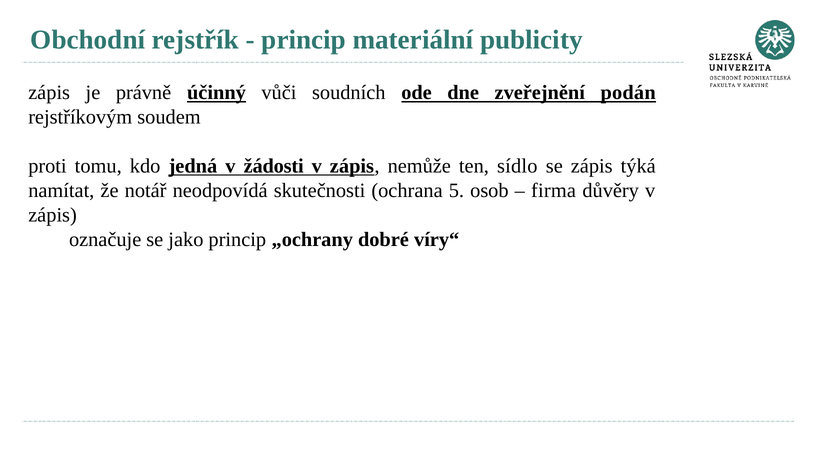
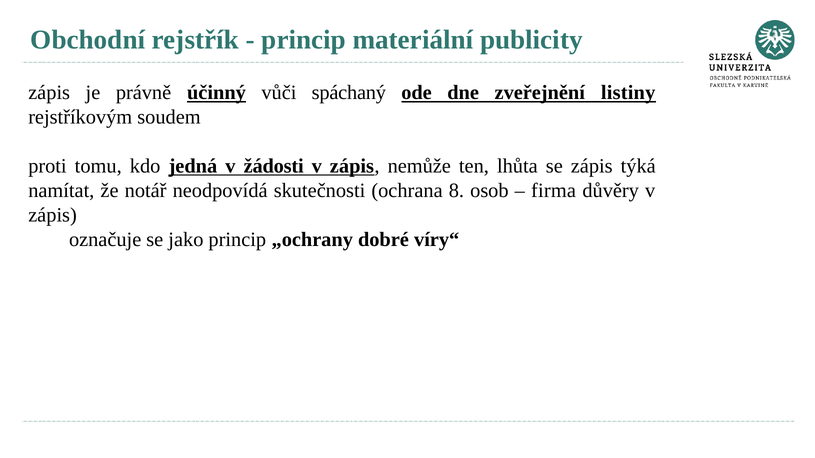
soudních: soudních -> spáchaný (349, 93)
podán: podán -> listiny (628, 93)
sídlo: sídlo -> lhůta (517, 166)
5: 5 -> 8 (456, 191)
